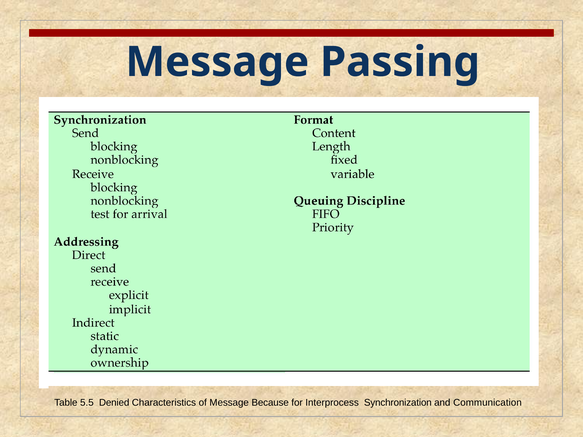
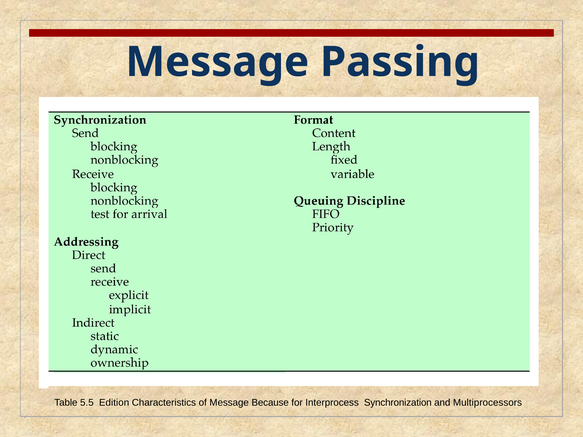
Denied: Denied -> Edition (114, 403)
Communication: Communication -> Multiprocessors (488, 403)
